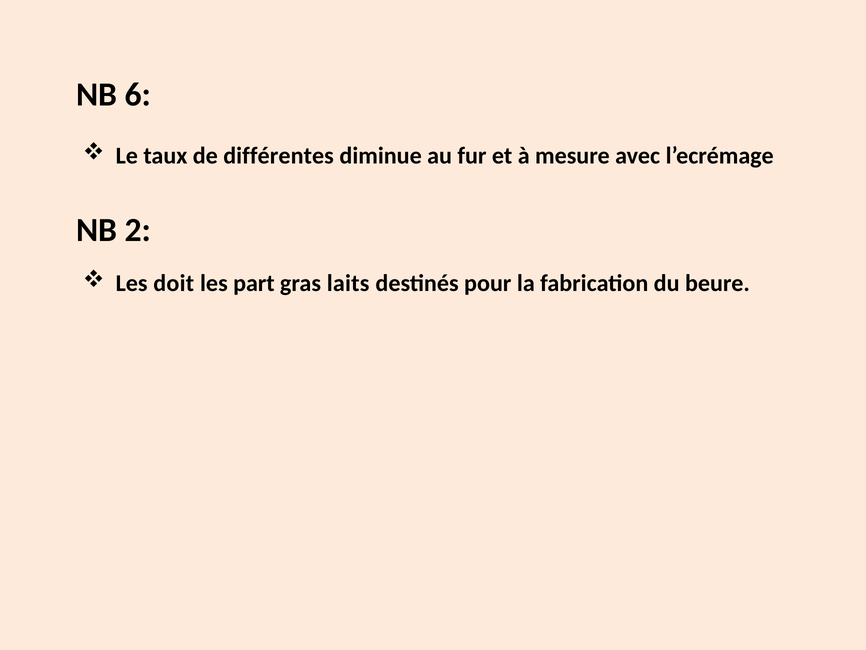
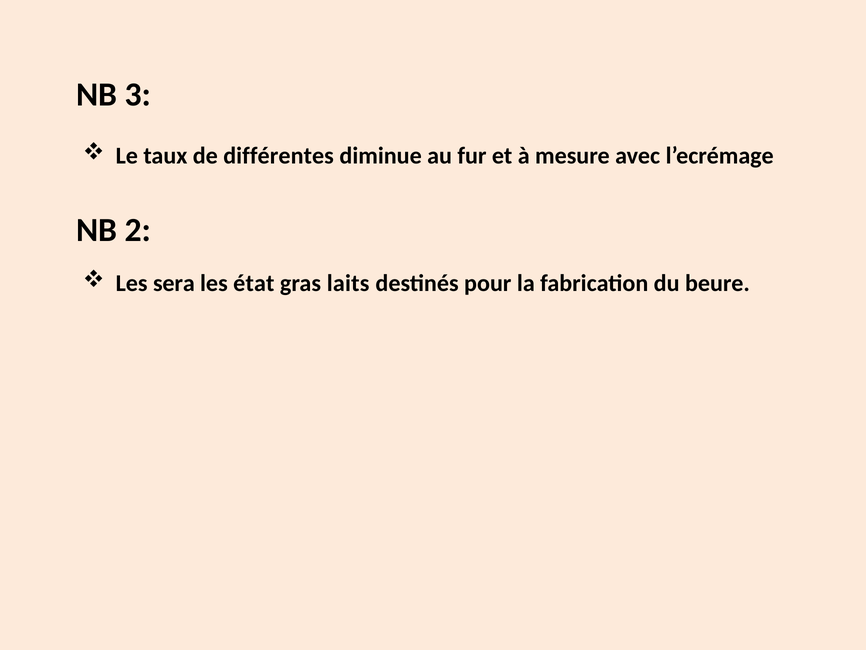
6: 6 -> 3 (138, 94)
doit: doit -> sera (174, 283)
part: part -> état (254, 283)
